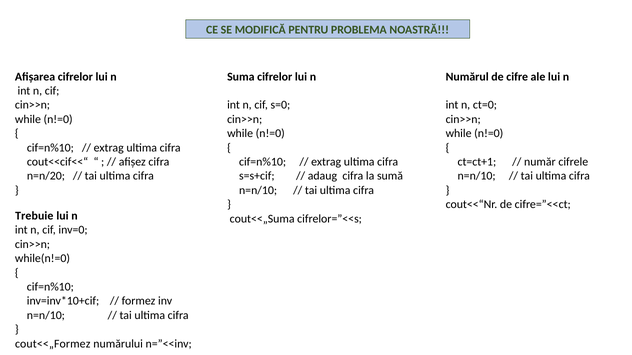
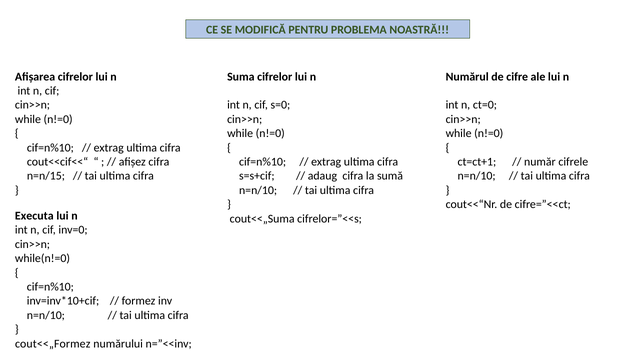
n=n/20: n=n/20 -> n=n/15 (46, 176)
Trebuie: Trebuie -> Executa (34, 216)
